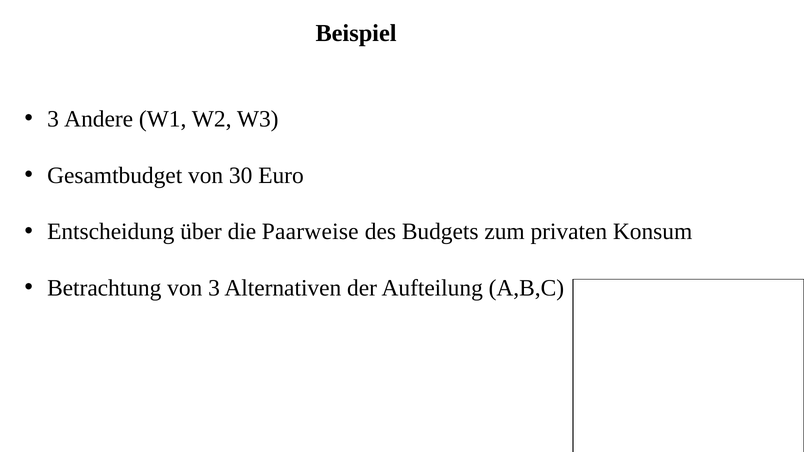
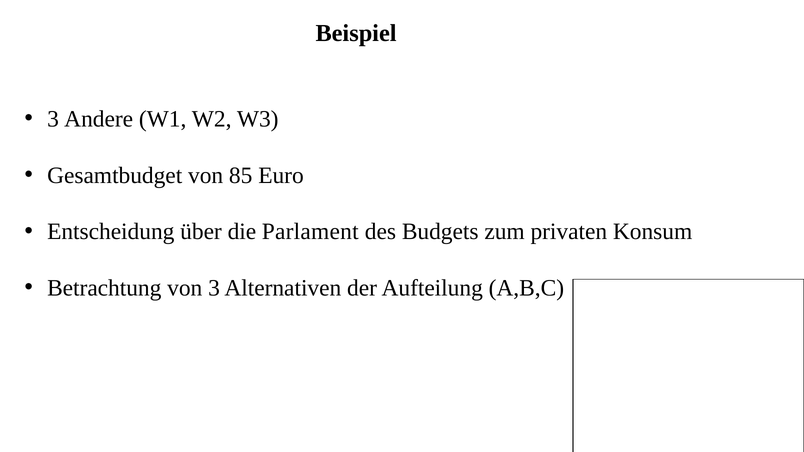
30: 30 -> 85 (241, 175)
Paarweise: Paarweise -> Parlament (310, 232)
